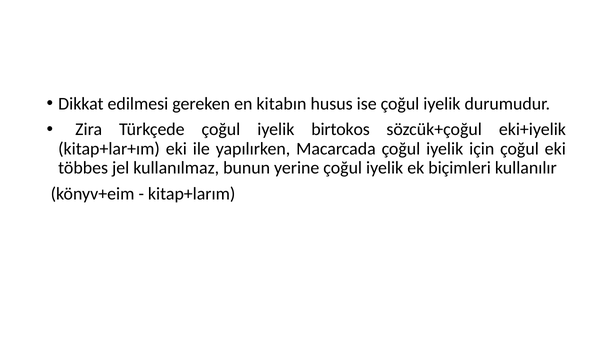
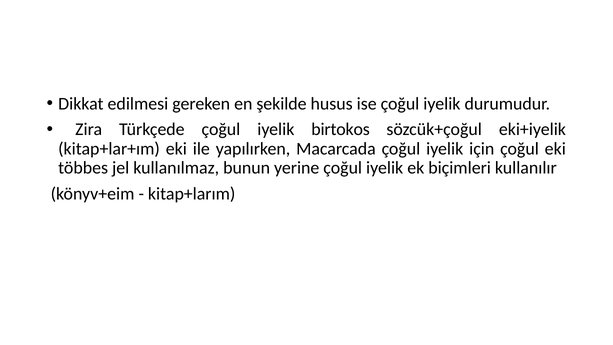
kitabın: kitabın -> şekilde (282, 104)
